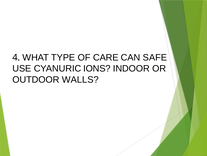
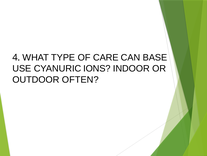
SAFE: SAFE -> BASE (155, 57)
WALLS: WALLS -> OFTEN (80, 79)
